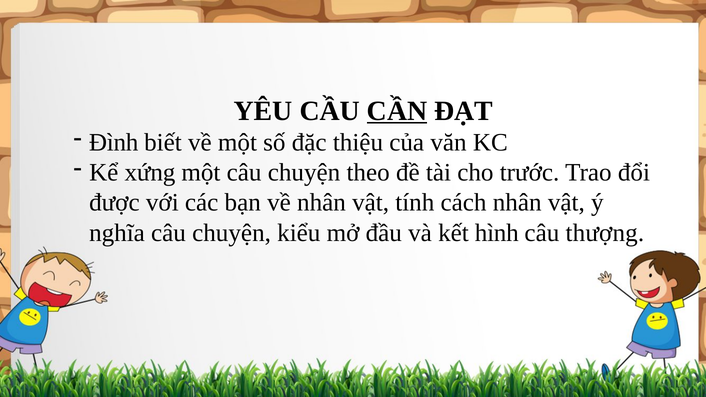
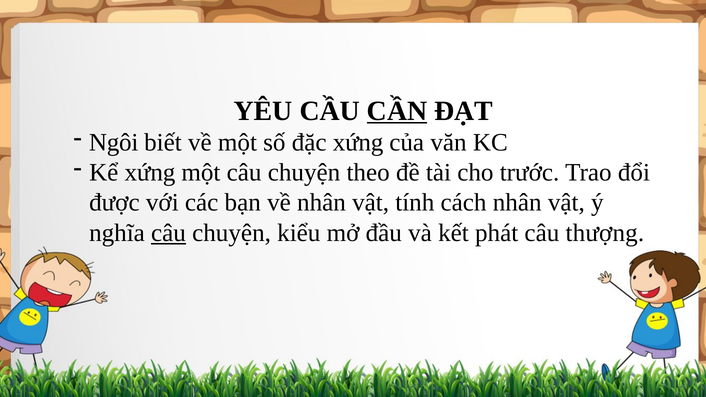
Đình: Đình -> Ngôi (114, 143)
đặc thiệu: thiệu -> xứng (358, 143)
câu underline: none -> present (169, 233)
hình: hình -> phát (497, 233)
